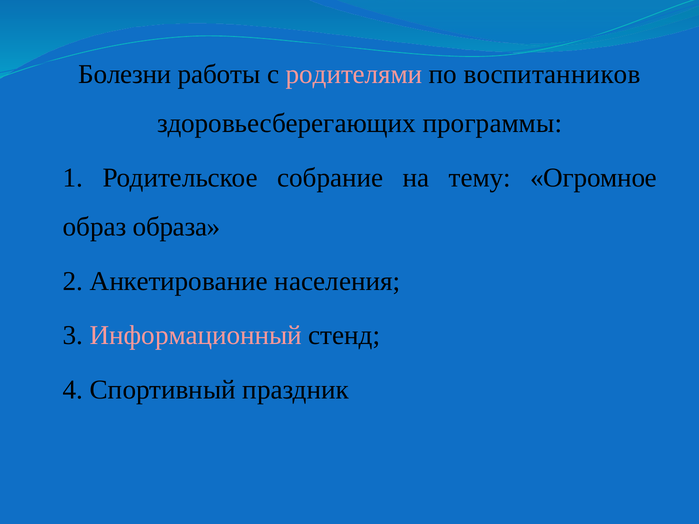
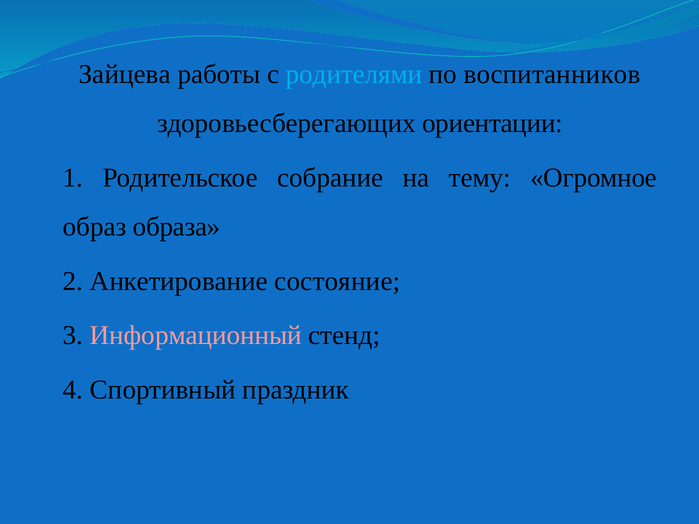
Болезни: Болезни -> Зайцева (125, 74)
родителями colour: pink -> light blue (354, 74)
программы: программы -> ориентации (492, 123)
населения: населения -> состояние (337, 281)
